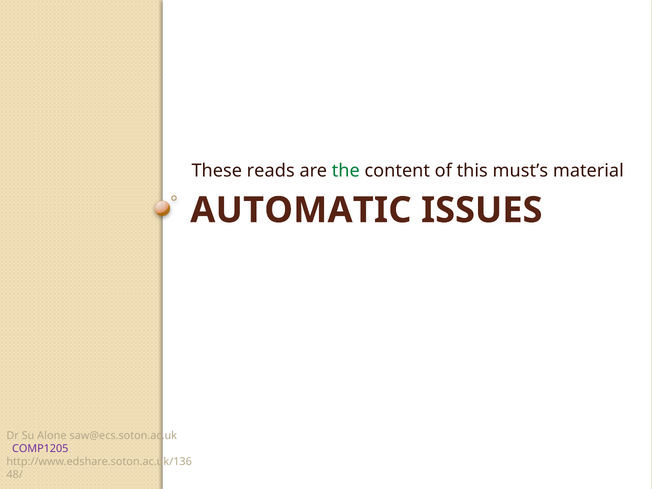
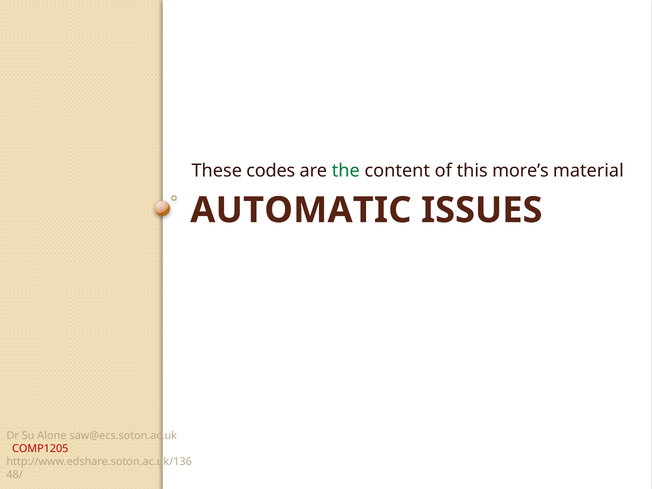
reads: reads -> codes (271, 171)
must’s: must’s -> more’s (520, 171)
COMP1205 colour: purple -> red (40, 448)
